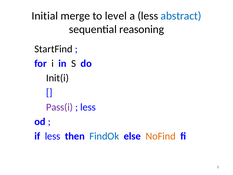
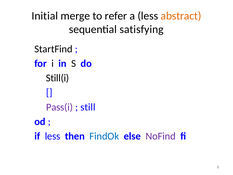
level: level -> refer (116, 16)
abstract colour: blue -> orange (181, 16)
reasoning: reasoning -> satisfying (142, 29)
Init(i: Init(i -> Still(i (57, 78)
less: less -> still (88, 107)
NoFind colour: orange -> purple (161, 136)
